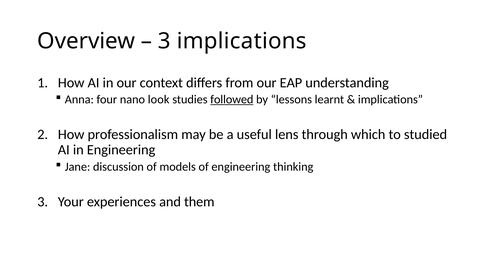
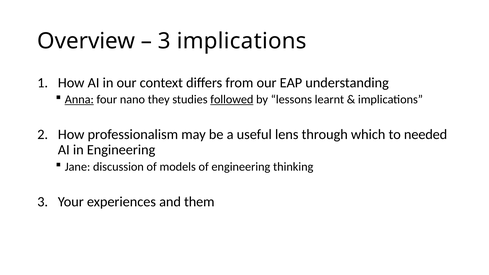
Anna underline: none -> present (79, 100)
look: look -> they (159, 100)
studied: studied -> needed (426, 135)
